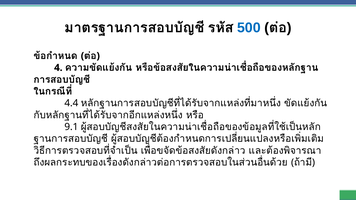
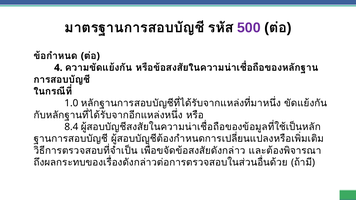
500 colour: blue -> purple (249, 28)
4.4: 4.4 -> 1.0 (71, 103)
9.1: 9.1 -> 8.4 (71, 127)
